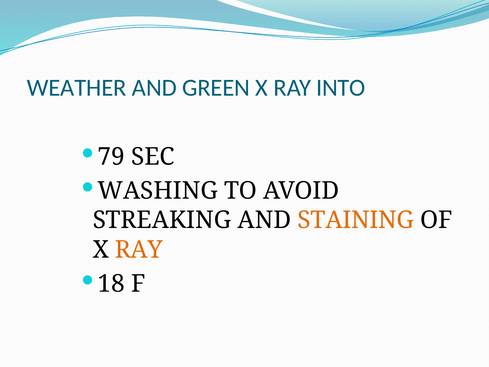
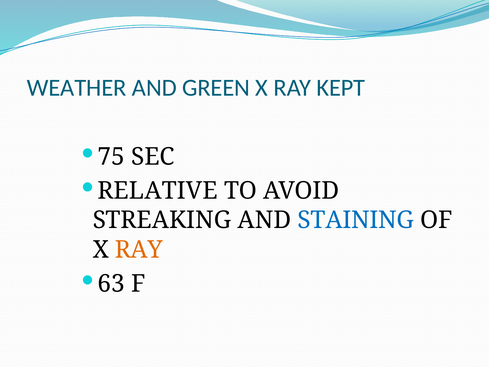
INTO: INTO -> KEPT (341, 88)
79: 79 -> 75 (111, 157)
WASHING: WASHING -> RELATIVE (158, 191)
STAINING colour: orange -> blue (356, 220)
18: 18 -> 63 (111, 284)
